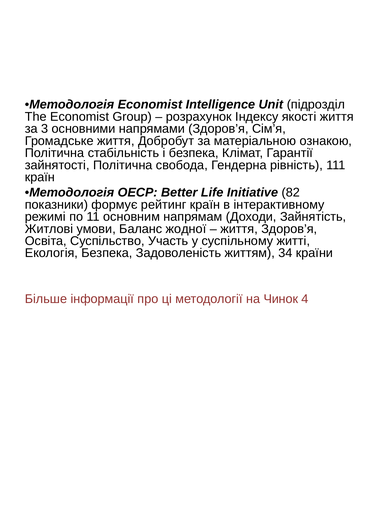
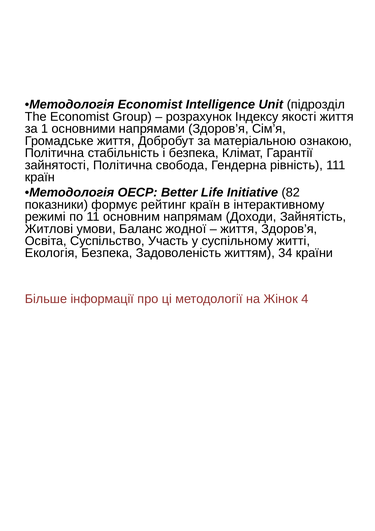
3: 3 -> 1 (45, 129)
Чинок: Чинок -> Жінок (281, 299)
